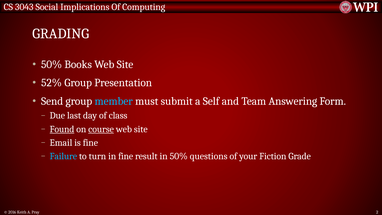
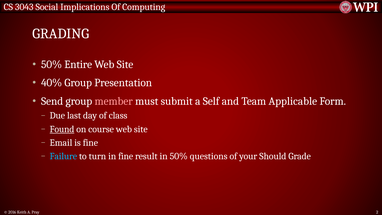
Books: Books -> Entire (78, 64)
52%: 52% -> 40% (52, 83)
member colour: light blue -> pink (114, 101)
Answering: Answering -> Applicable (293, 101)
course underline: present -> none (101, 129)
Fiction: Fiction -> Should (273, 156)
